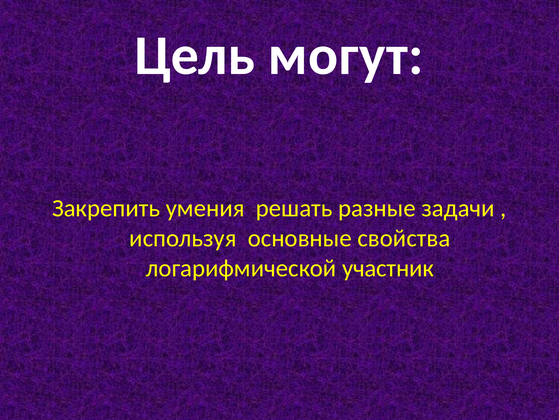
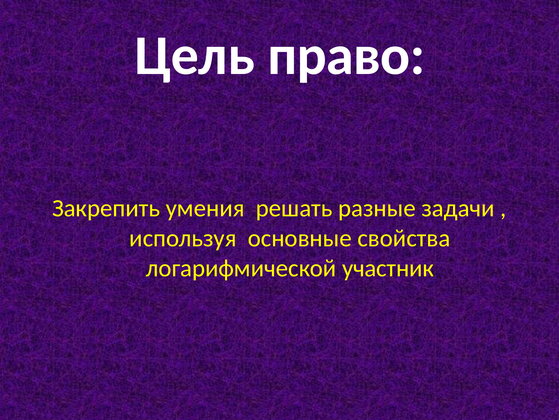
могут: могут -> право (346, 56)
